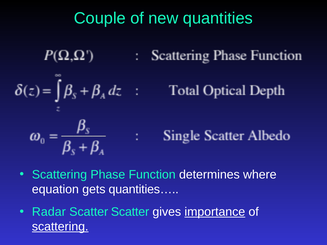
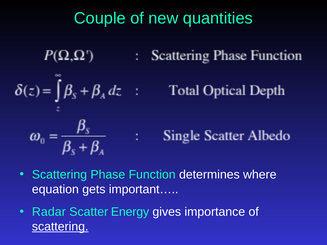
quantities…: quantities… -> important… (144, 189)
Scatter Scatter: Scatter -> Energy (130, 212)
importance underline: present -> none (215, 212)
